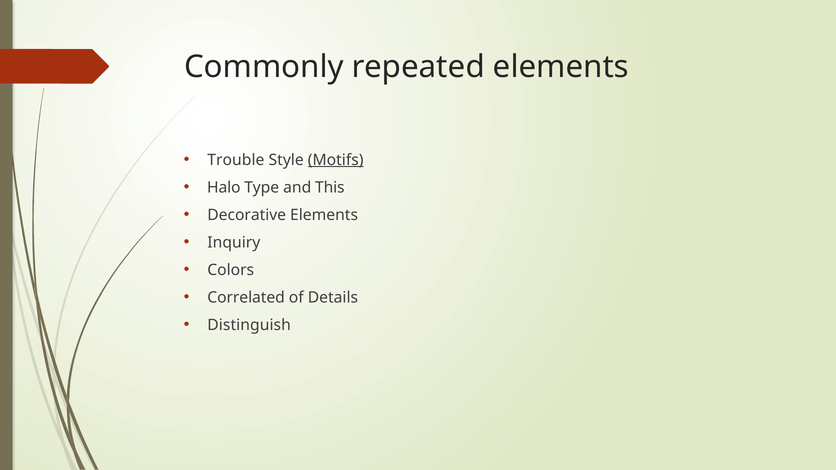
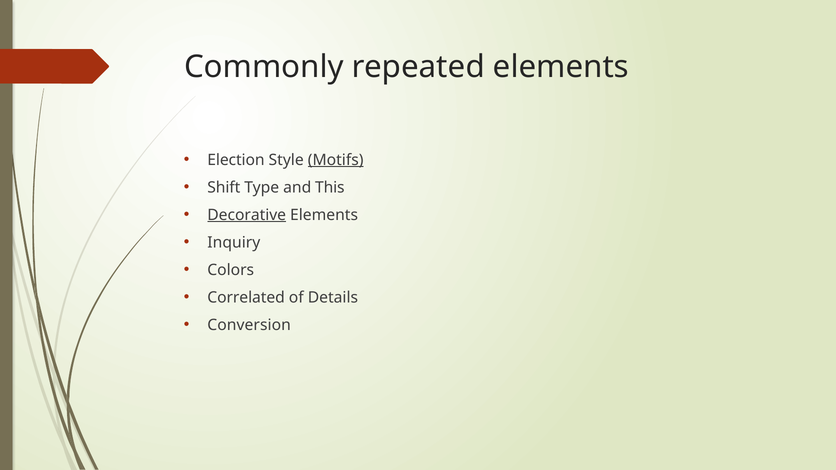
Trouble: Trouble -> Election (236, 160)
Halo: Halo -> Shift (224, 187)
Decorative underline: none -> present (247, 215)
Distinguish: Distinguish -> Conversion (249, 325)
